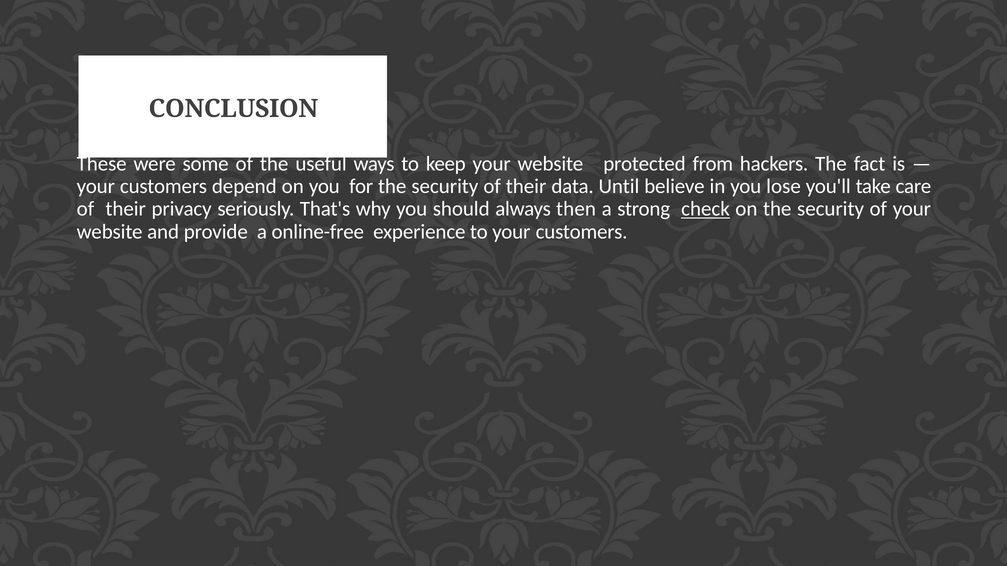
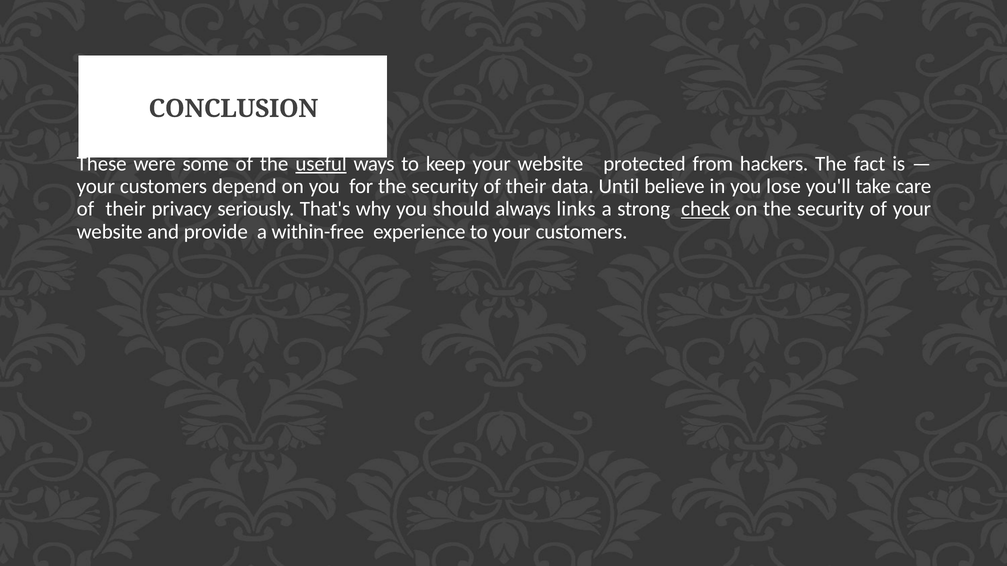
useful underline: none -> present (321, 164)
then: then -> links (576, 209)
online-free: online-free -> within-free (318, 232)
